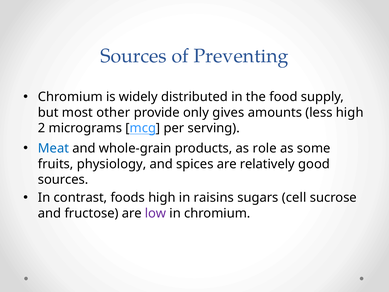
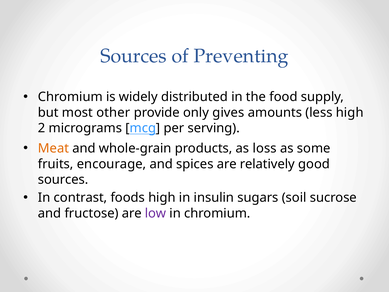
Meat colour: blue -> orange (53, 148)
role: role -> loss (265, 148)
physiology: physiology -> encourage (111, 164)
raisins: raisins -> insulin (214, 198)
cell: cell -> soil (294, 198)
